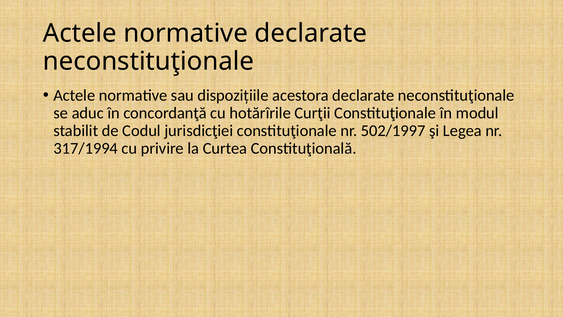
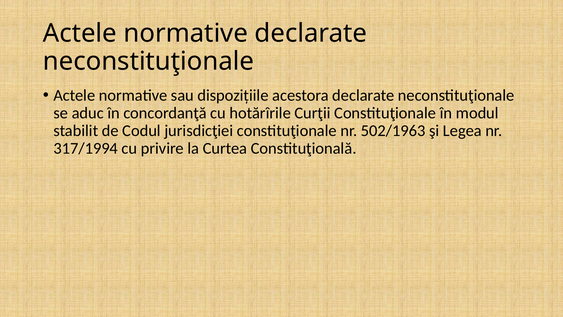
502/1997: 502/1997 -> 502/1963 (393, 131)
